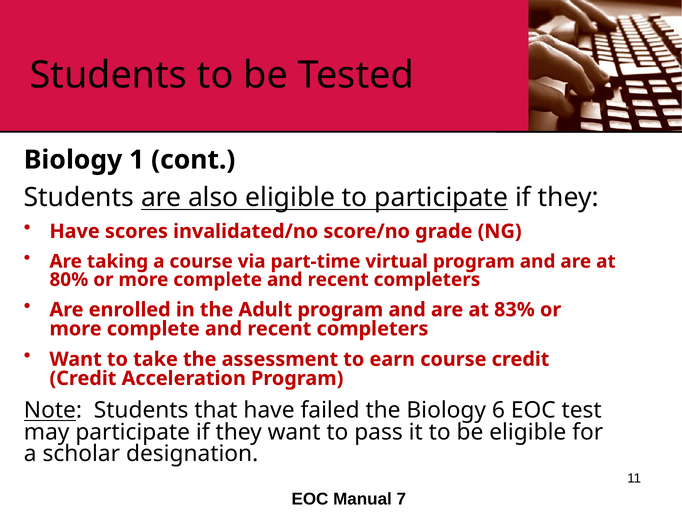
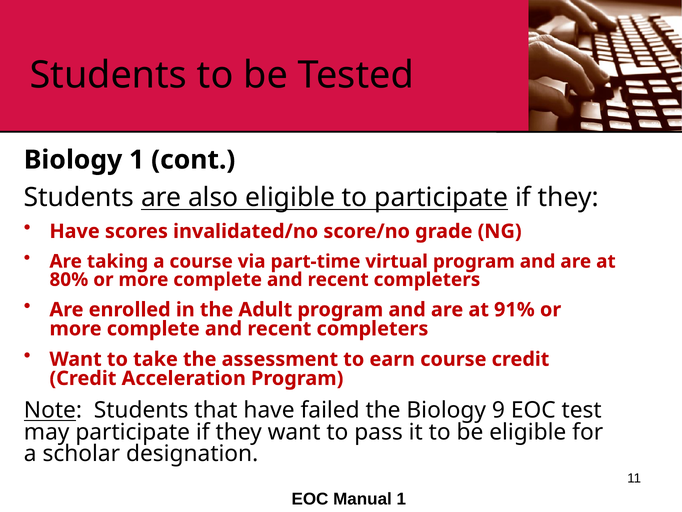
83%: 83% -> 91% (514, 309)
6: 6 -> 9 (498, 410)
Manual 7: 7 -> 1 (401, 499)
